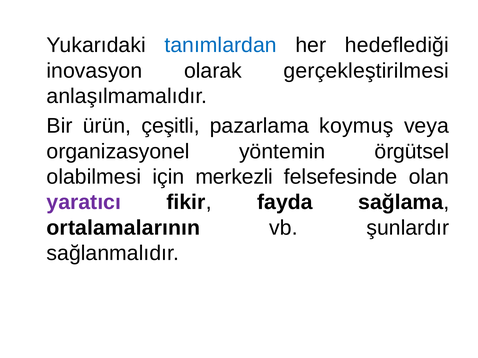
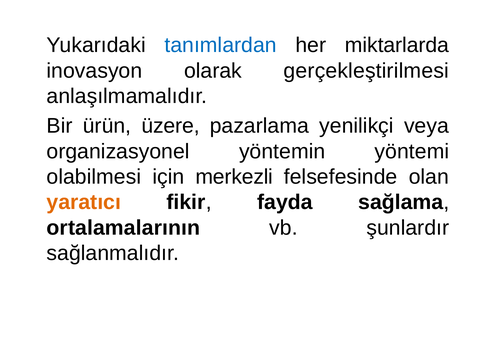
hedeflediği: hedeflediği -> miktarlarda (397, 45)
çeşitli: çeşitli -> üzere (171, 126)
koymuş: koymuş -> yenilikçi (356, 126)
örgütsel: örgütsel -> yöntemi (412, 152)
yaratıcı colour: purple -> orange (84, 203)
